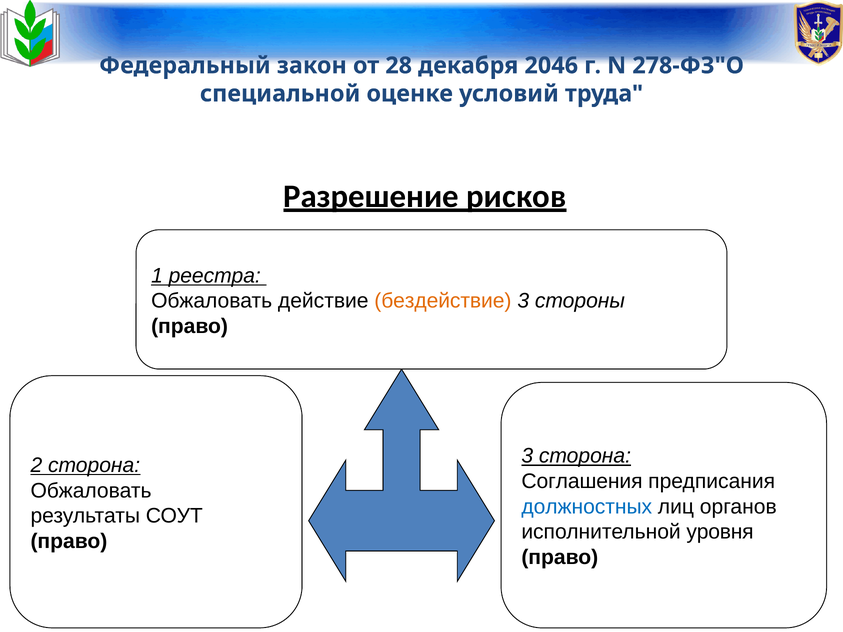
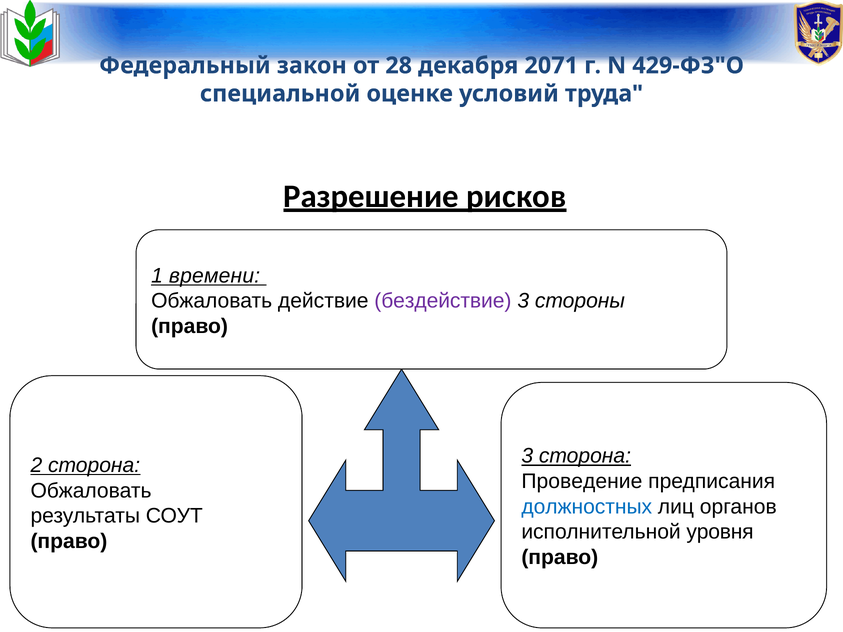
2046: 2046 -> 2071 (551, 66)
278-ФЗ"О: 278-ФЗ"О -> 429-ФЗ"О (688, 66)
реестра: реестра -> времени (215, 276)
бездействие colour: orange -> purple (443, 301)
Соглашения: Соглашения -> Проведение (582, 481)
